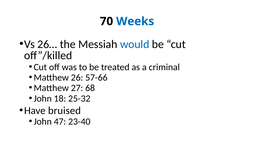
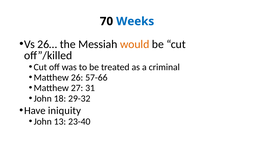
would colour: blue -> orange (135, 44)
68: 68 -> 31 (90, 88)
25-32: 25-32 -> 29-32 (79, 98)
bruised: bruised -> iniquity (64, 110)
47: 47 -> 13 (60, 121)
